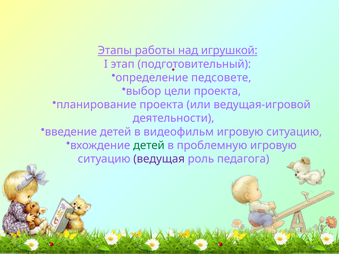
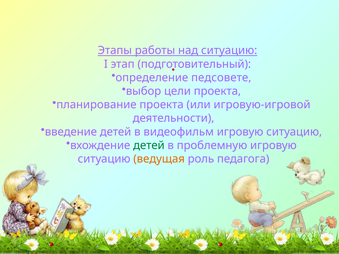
над игрушкой: игрушкой -> ситуацию (229, 51)
ведущая-игровой: ведущая-игровой -> игровую-игровой (262, 105)
ведущая colour: purple -> orange (159, 159)
